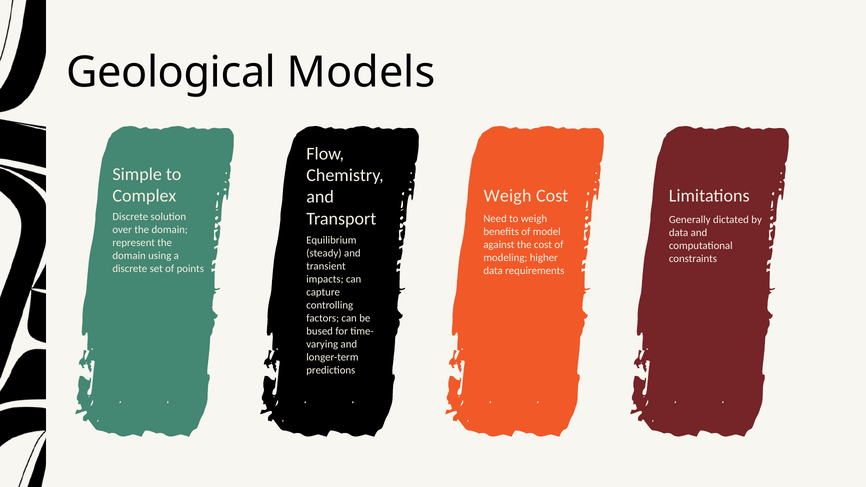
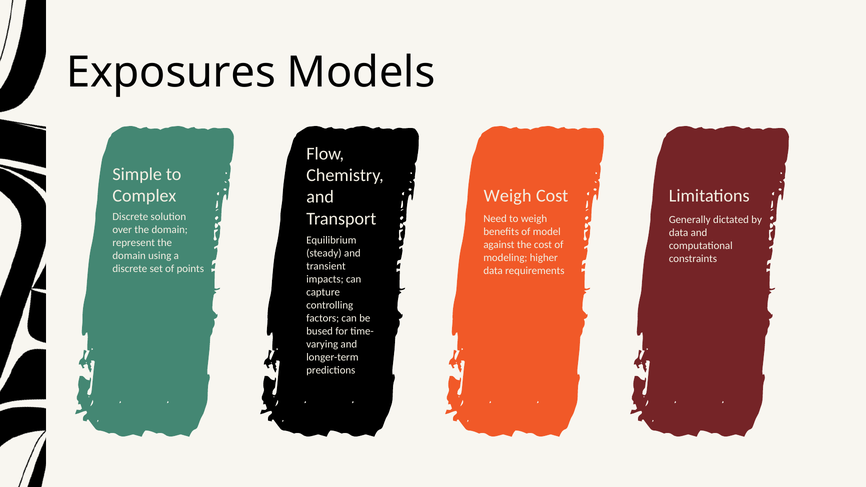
Geological: Geological -> Exposures (171, 73)
